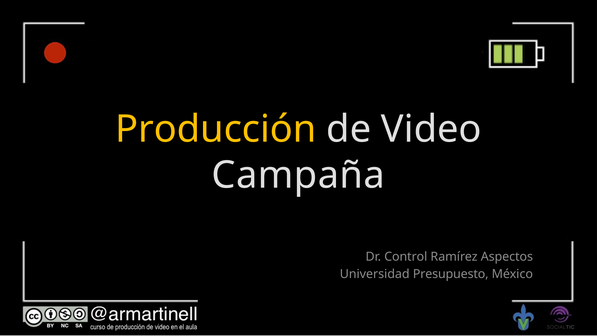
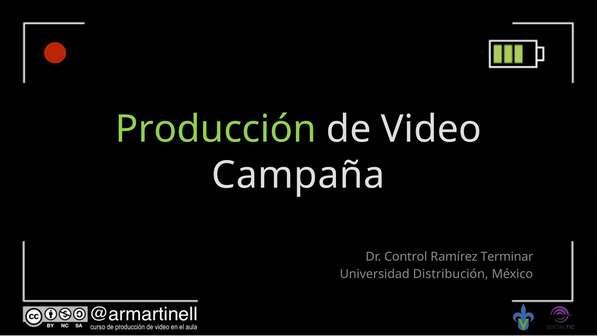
Producción colour: yellow -> light green (216, 129)
Aspectos: Aspectos -> Terminar (507, 257)
Presupuesto: Presupuesto -> Distribución (451, 274)
